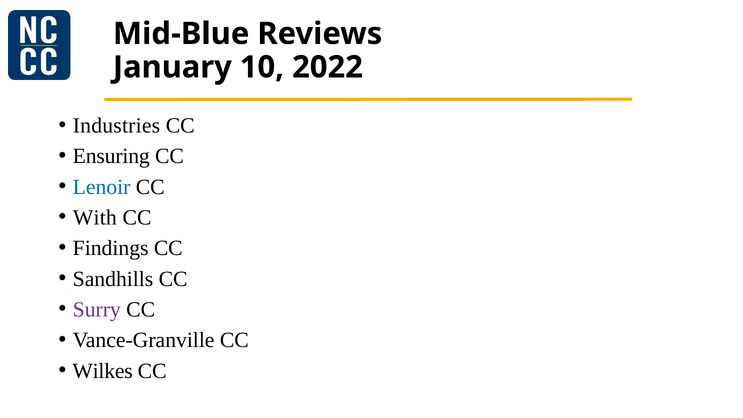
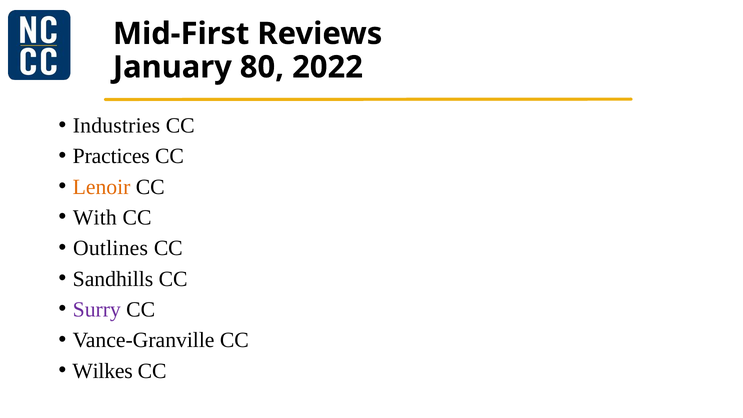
Mid-Blue: Mid-Blue -> Mid-First (181, 34)
10: 10 -> 80 (262, 67)
Ensuring: Ensuring -> Practices (111, 156)
Lenoir colour: blue -> orange (102, 187)
Findings: Findings -> Outlines (111, 248)
